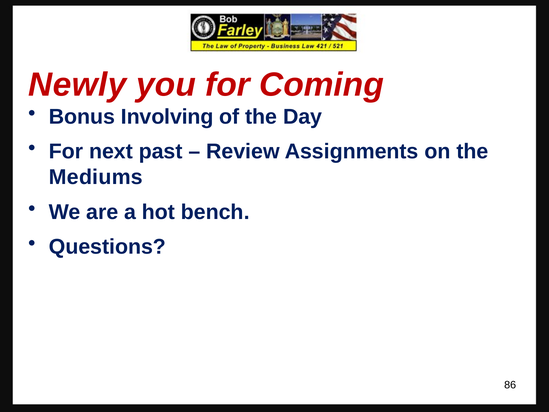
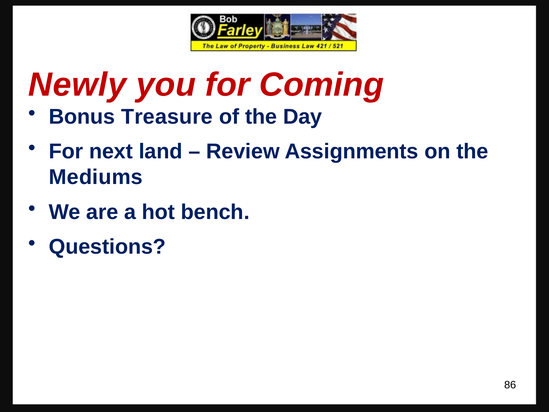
Involving: Involving -> Treasure (167, 117)
past: past -> land (161, 152)
